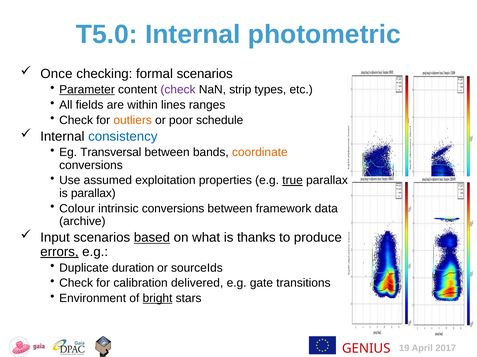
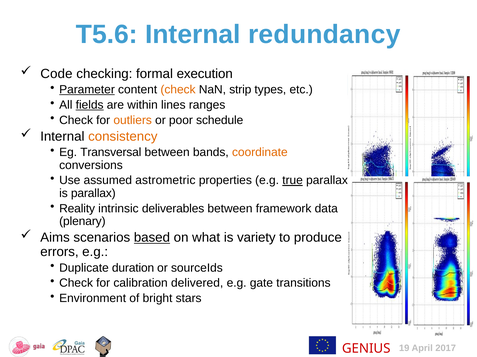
T5.0: T5.0 -> T5.6 (107, 34)
photometric: photometric -> redundancy (324, 34)
Once: Once -> Code (56, 74)
formal scenarios: scenarios -> execution (205, 74)
check colour: purple -> orange (178, 90)
fields underline: none -> present (90, 105)
consistency colour: blue -> orange (123, 137)
exploitation: exploitation -> astrometric (165, 181)
Colour: Colour -> Reality (77, 209)
intrinsic conversions: conversions -> deliverables (173, 209)
archive: archive -> plenary (82, 222)
Input: Input -> Aims (55, 238)
thanks: thanks -> variety (256, 238)
errors underline: present -> none (59, 252)
bright underline: present -> none (158, 299)
